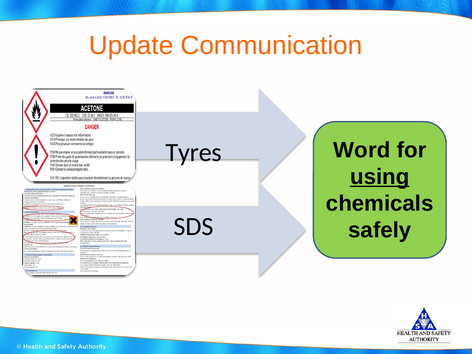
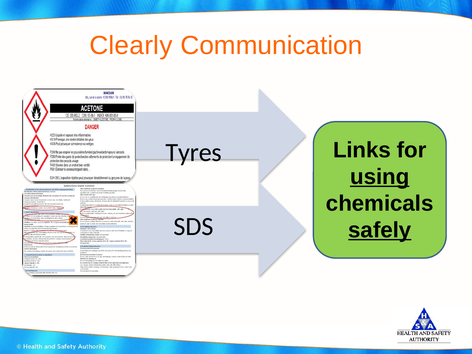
Update: Update -> Clearly (131, 45)
Word: Word -> Links (362, 150)
safely underline: none -> present (380, 230)
